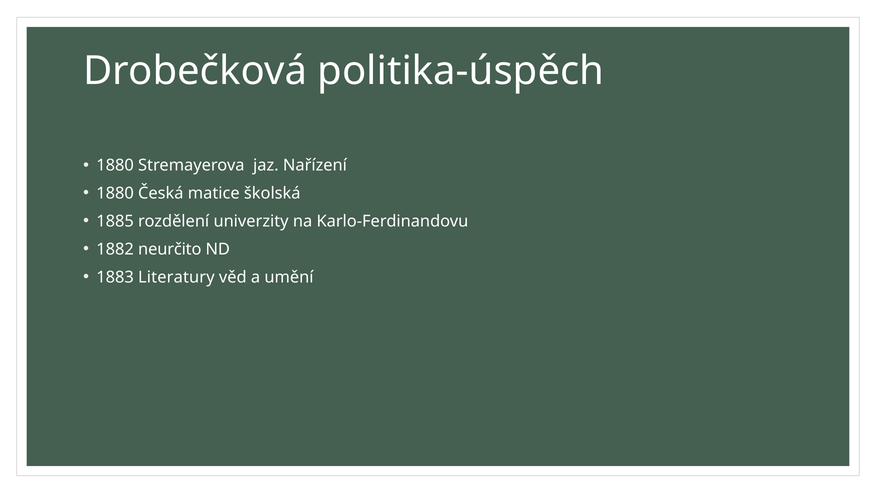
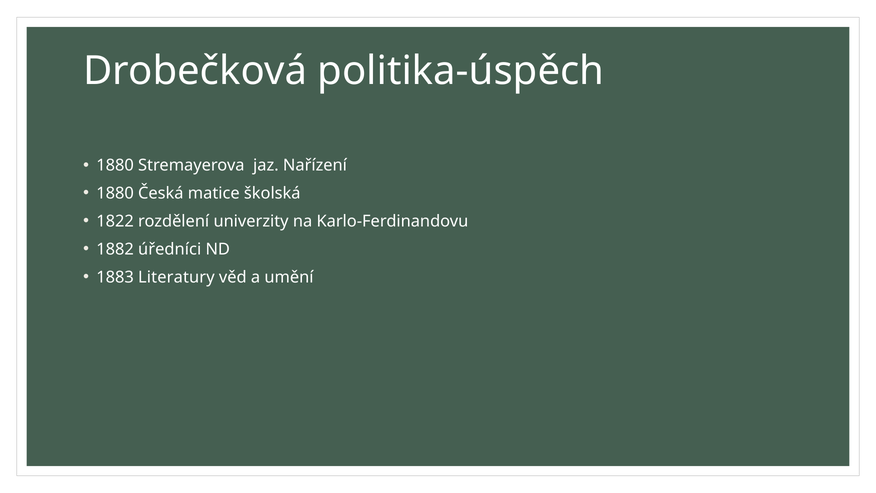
1885: 1885 -> 1822 (115, 221)
neurčito: neurčito -> úředníci (170, 249)
